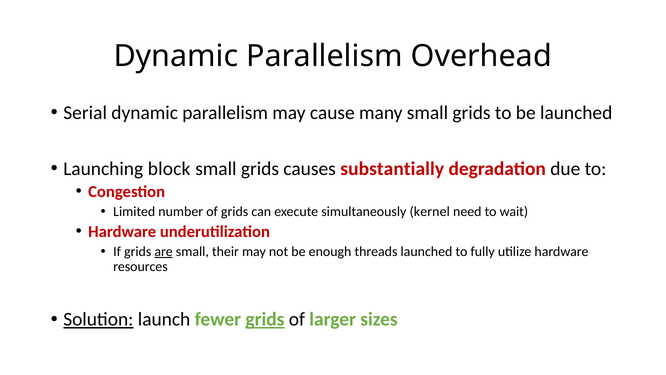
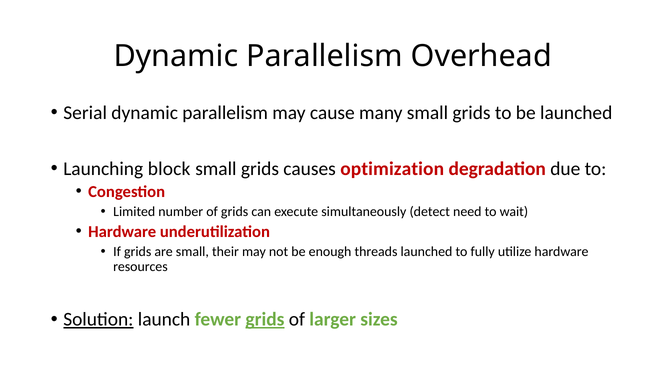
substantially: substantially -> optimization (392, 168)
kernel: kernel -> detect (430, 211)
are underline: present -> none (164, 251)
